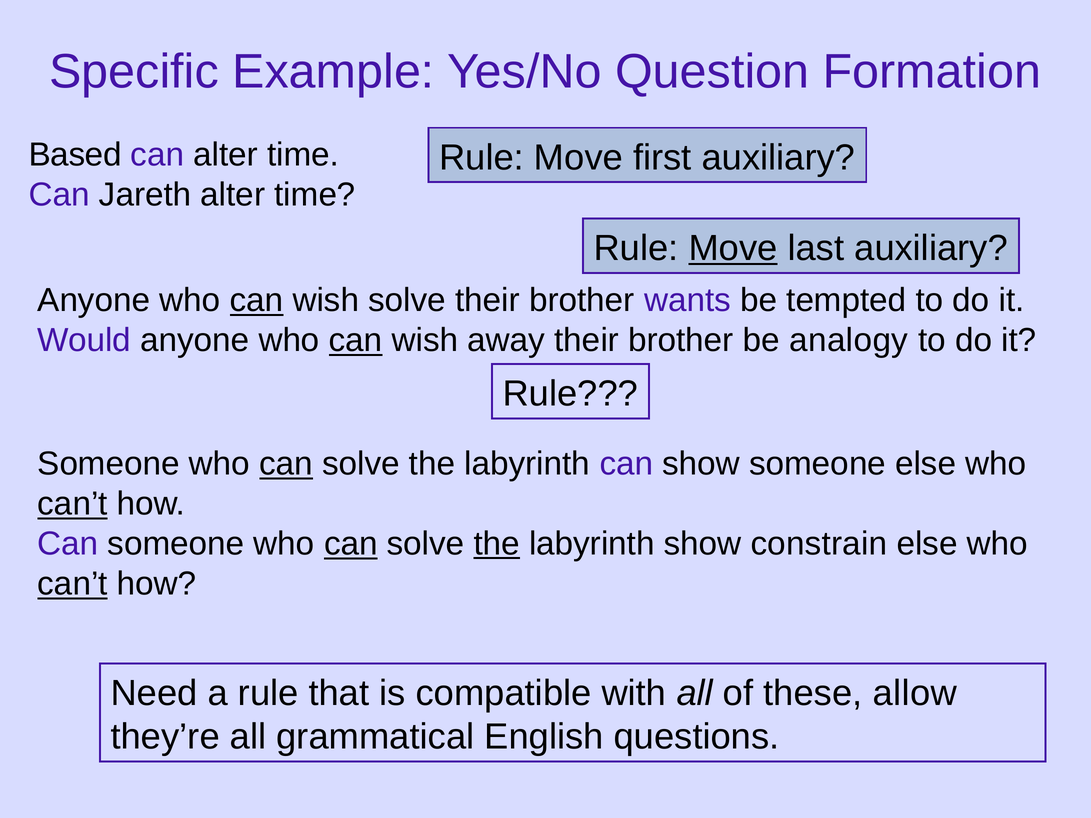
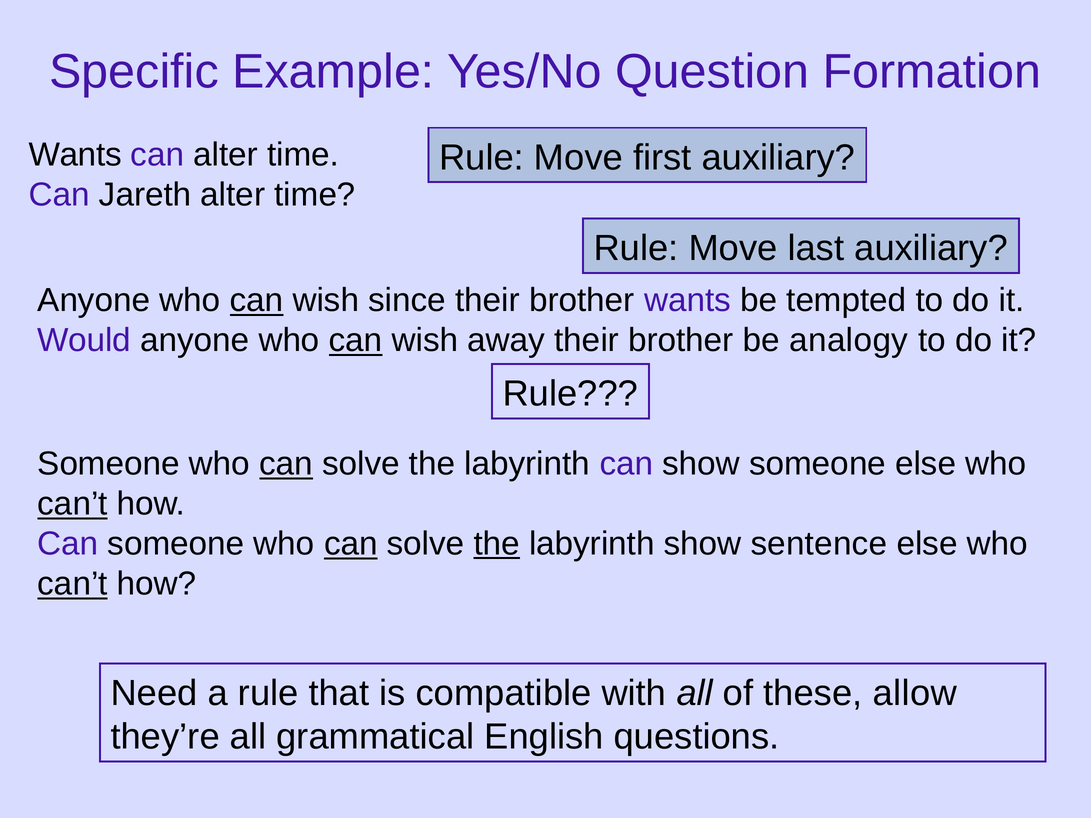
Based: Based -> Wants (75, 155)
Move underline: present -> none (733, 248)
wish solve: solve -> since (407, 300)
constrain: constrain -> sentence (819, 544)
